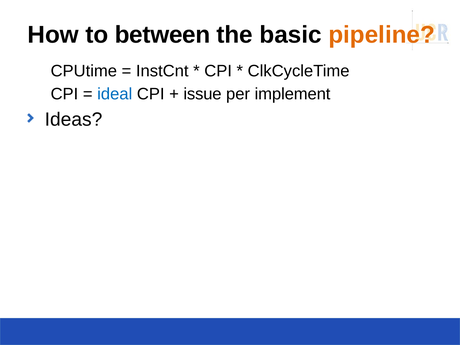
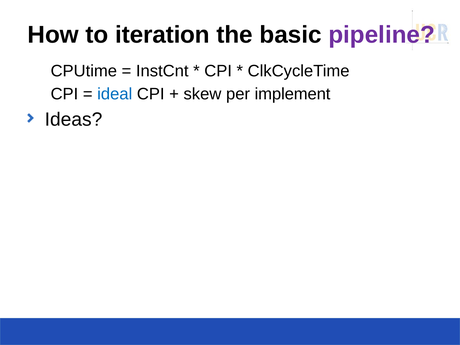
between: between -> iteration (162, 35)
pipeline colour: orange -> purple (382, 35)
issue: issue -> skew (202, 94)
